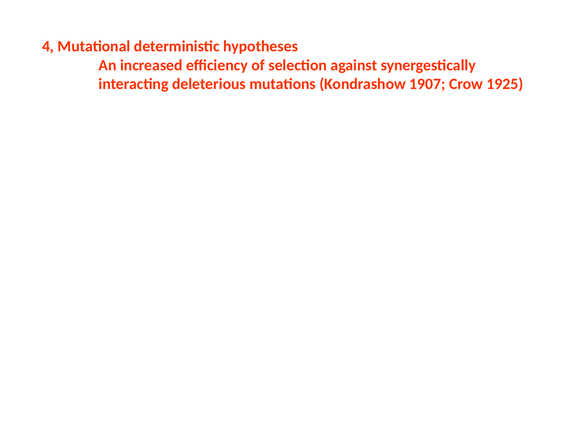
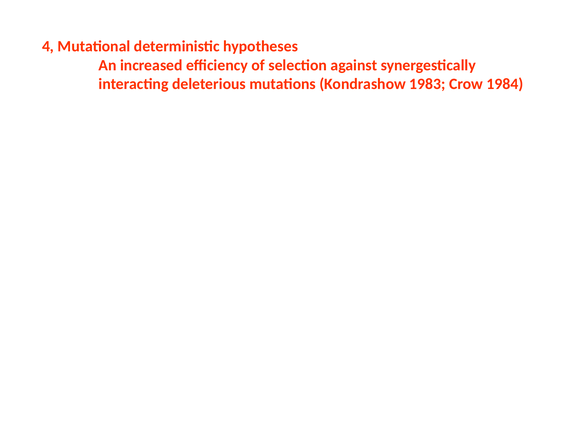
1907: 1907 -> 1983 (427, 84)
1925: 1925 -> 1984 (505, 84)
